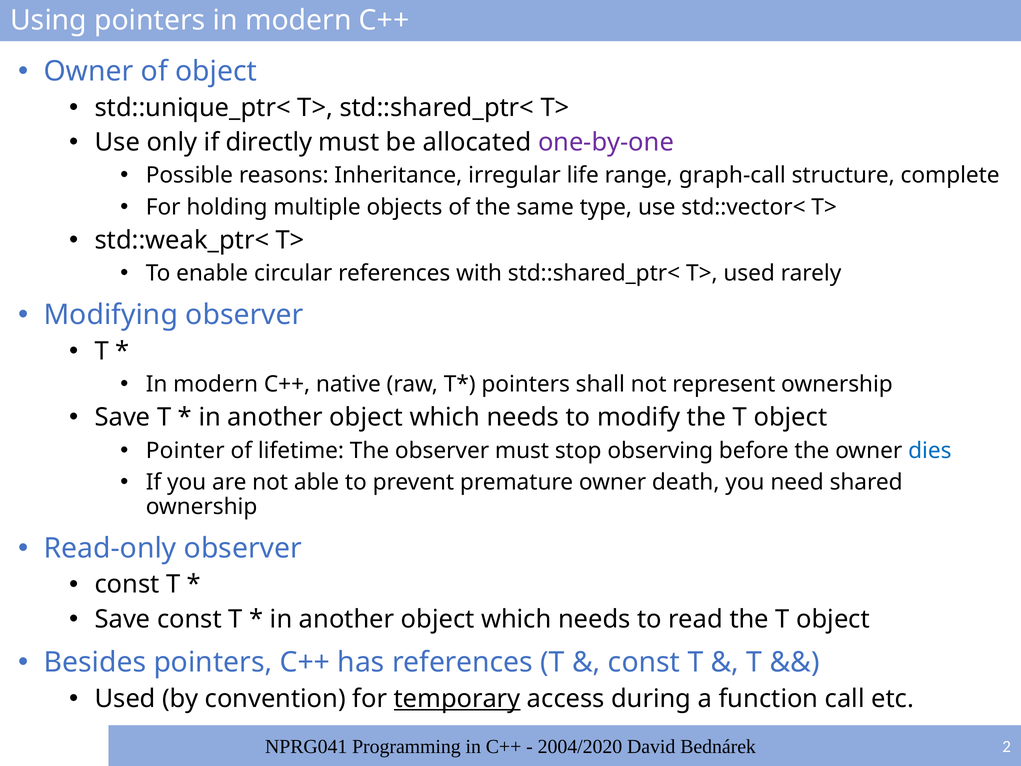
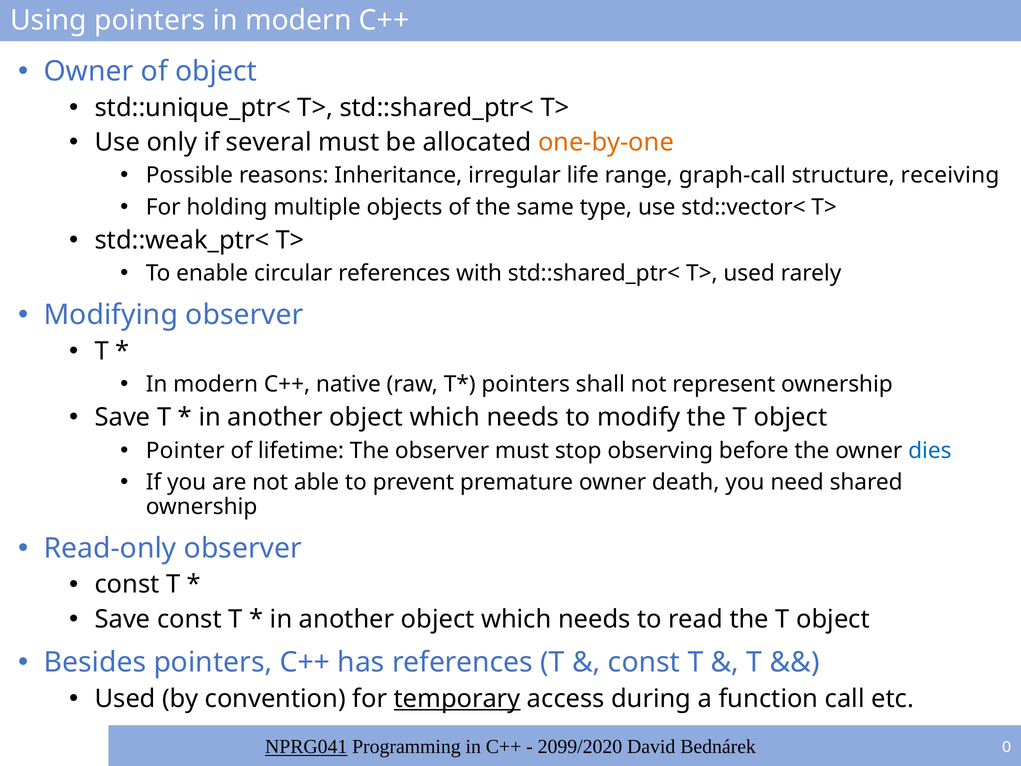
directly: directly -> several (269, 142)
one-by-one colour: purple -> orange (606, 142)
complete: complete -> receiving (950, 175)
NPRG041 underline: none -> present (306, 747)
2004/2020: 2004/2020 -> 2099/2020 (580, 747)
2: 2 -> 0 (1007, 746)
